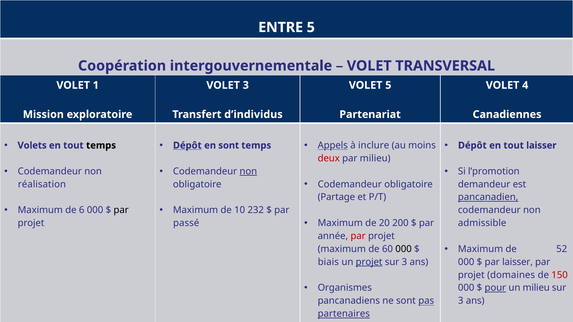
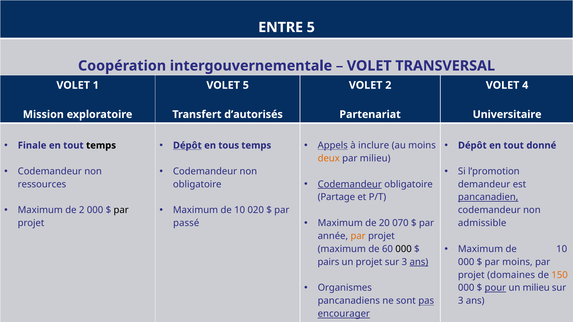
VOLET 3: 3 -> 5 (246, 85)
VOLET 5: 5 -> 2 (388, 85)
d’individus: d’individus -> d’autorisés (254, 115)
Canadiennes: Canadiennes -> Universitaire (507, 115)
Volets: Volets -> Finale (32, 146)
en sont: sont -> tous (229, 146)
tout laisser: laisser -> donné (541, 146)
deux colour: red -> orange (329, 158)
non underline: present -> none (248, 171)
Codemandeur underline: none -> present (350, 184)
réalisation: réalisation -> ressources (42, 184)
de 6: 6 -> 2 (82, 210)
232: 232 -> 020 (256, 210)
200: 200 -> 070 (400, 223)
par colour: red -> orange (358, 236)
52: 52 -> 10 (562, 249)
biais: biais -> pairs (328, 262)
projet underline: present -> none (369, 262)
ans underline: none -> present (419, 262)
par laisser: laisser -> moins (517, 262)
150 colour: red -> orange (560, 275)
partenaires: partenaires -> encourager (344, 314)
